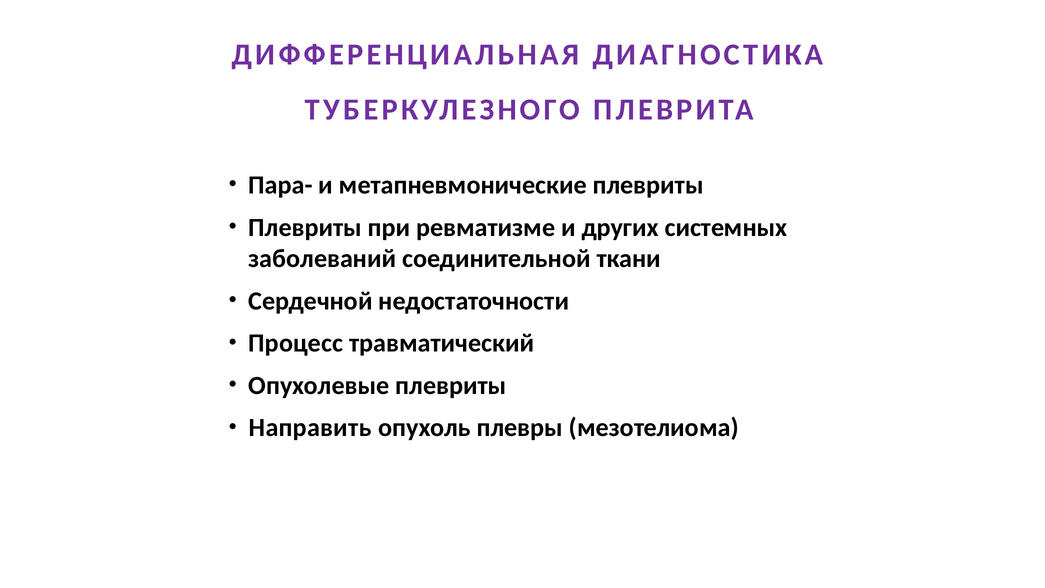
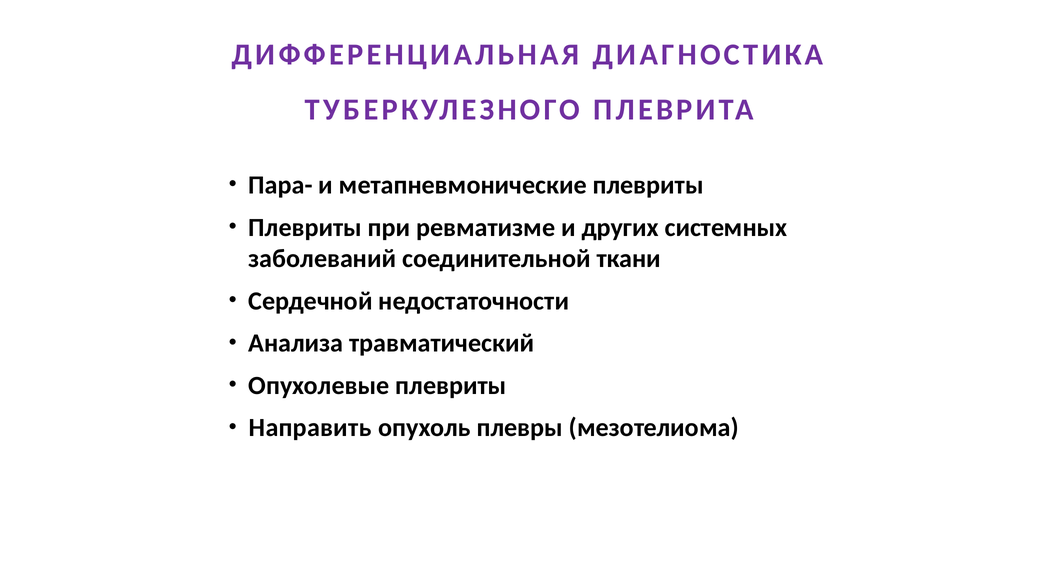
Процесс: Процесс -> Анализа (296, 343)
